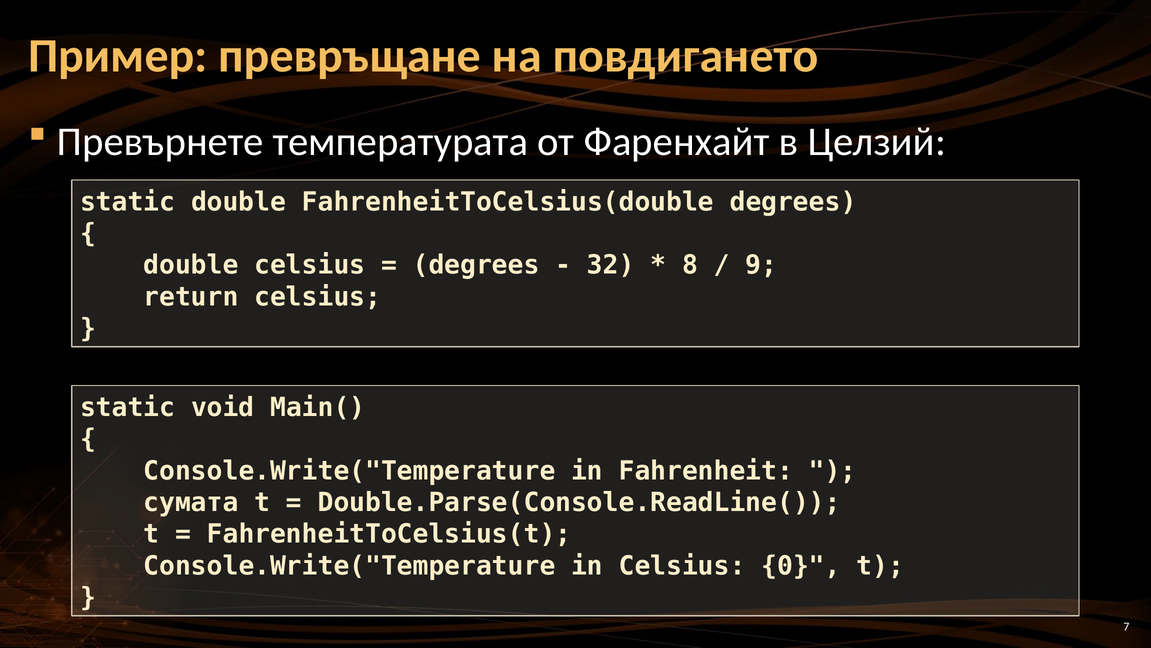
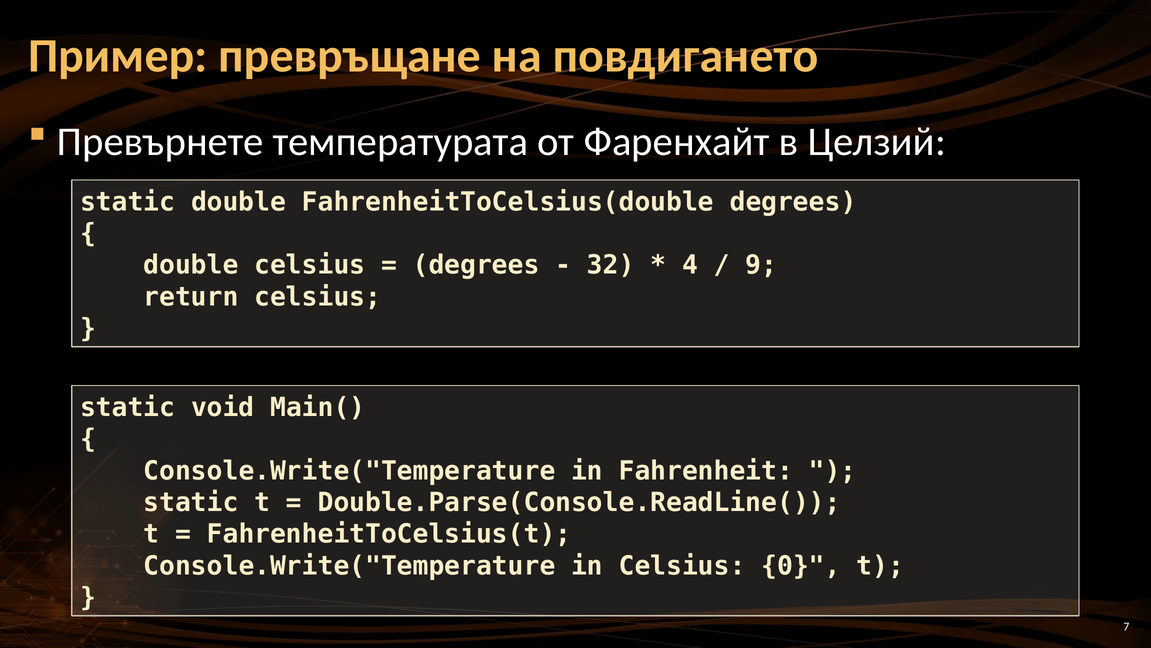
8: 8 -> 4 (690, 265)
сумата: сумата -> static (191, 502)
